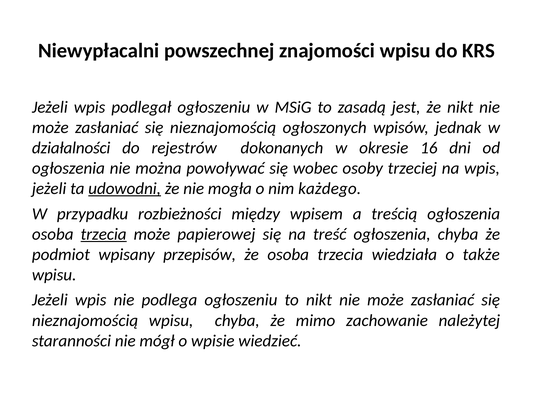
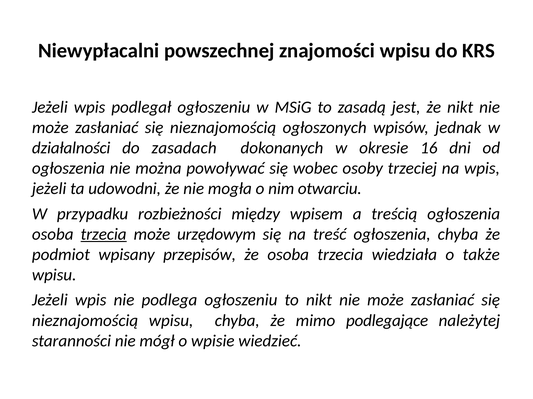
rejestrów: rejestrów -> zasadach (184, 148)
udowodni underline: present -> none (125, 189)
każdego: każdego -> otwarciu (330, 189)
papierowej: papierowej -> urzędowym (217, 235)
zachowanie: zachowanie -> podlegające (387, 321)
